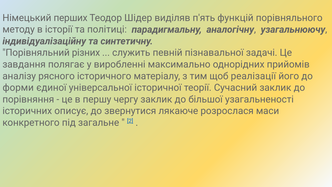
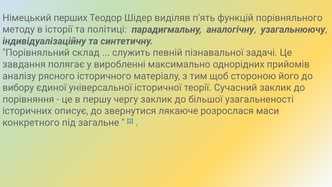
різних: різних -> склад (86, 53)
реалізації: реалізації -> стороною (253, 76)
форми: форми -> вибору (18, 88)
